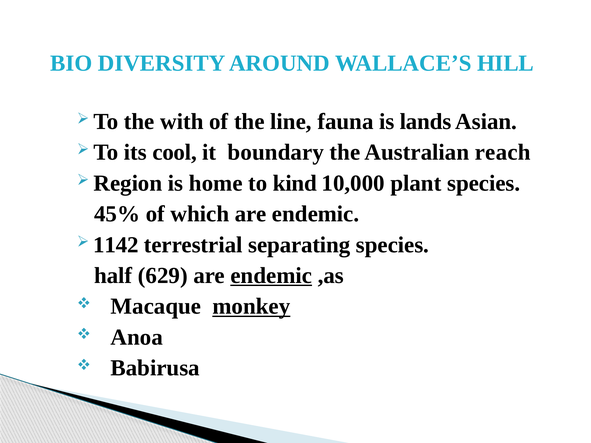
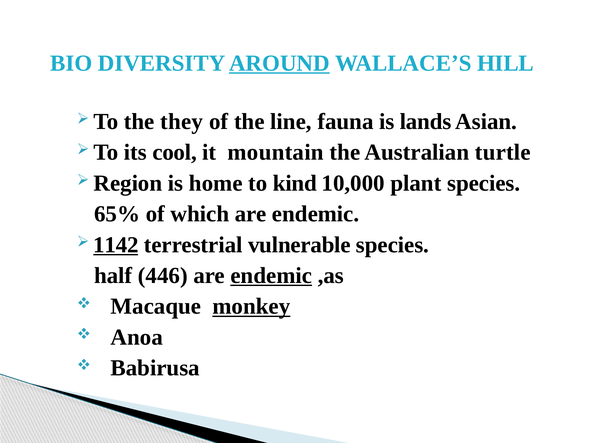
AROUND underline: none -> present (279, 63)
with: with -> they (182, 122)
boundary: boundary -> mountain (276, 152)
reach: reach -> turtle (503, 152)
45%: 45% -> 65% (117, 214)
1142 underline: none -> present (116, 245)
separating: separating -> vulnerable (299, 245)
629: 629 -> 446 (163, 276)
